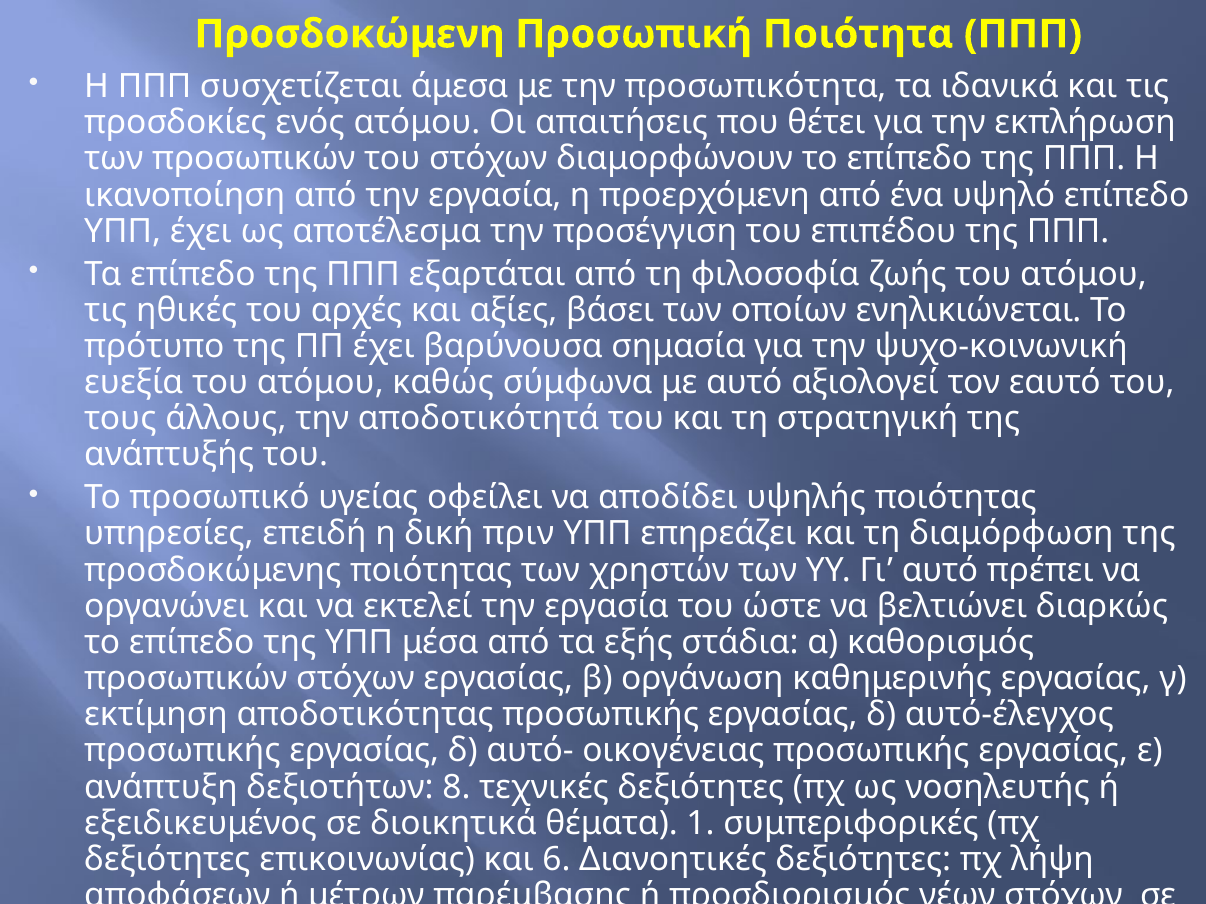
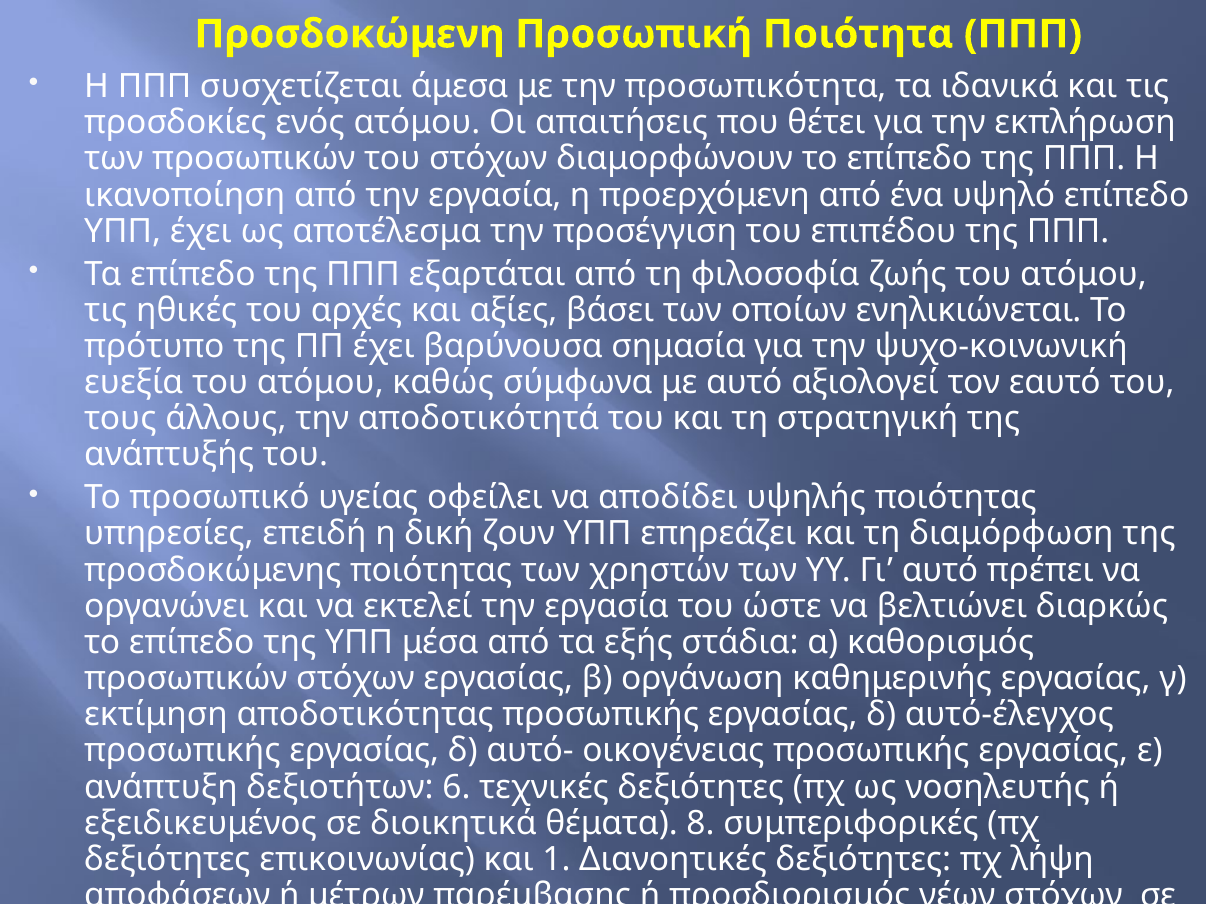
πριν: πριν -> ζουν (519, 534)
8: 8 -> 6 (457, 787)
1: 1 -> 8 (701, 824)
6: 6 -> 1 (556, 860)
